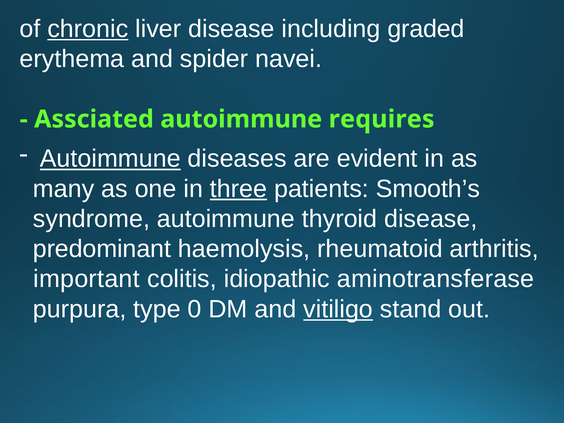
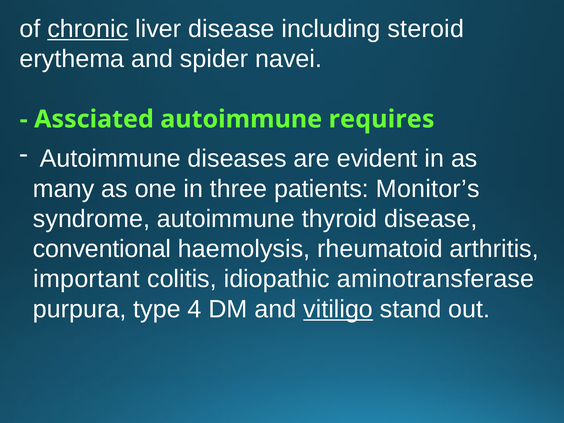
graded: graded -> steroid (426, 29)
Autoimmune underline: present -> none (110, 159)
three underline: present -> none (239, 189)
Smooth’s: Smooth’s -> Monitor’s (428, 189)
predominant: predominant -> conventional (102, 249)
0: 0 -> 4 (195, 309)
